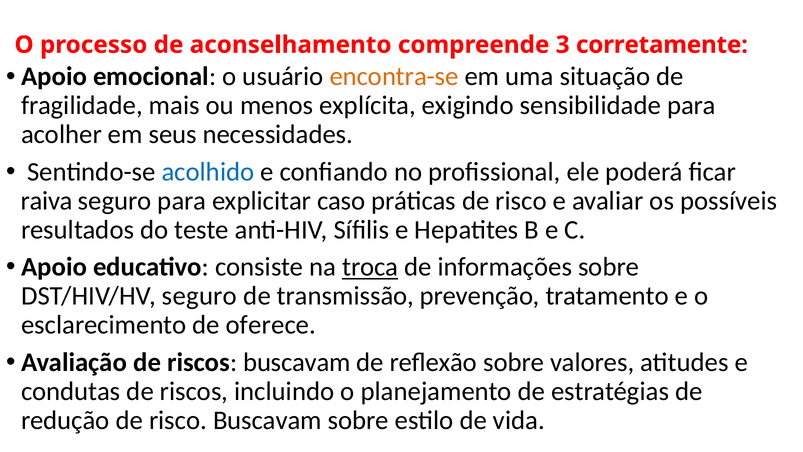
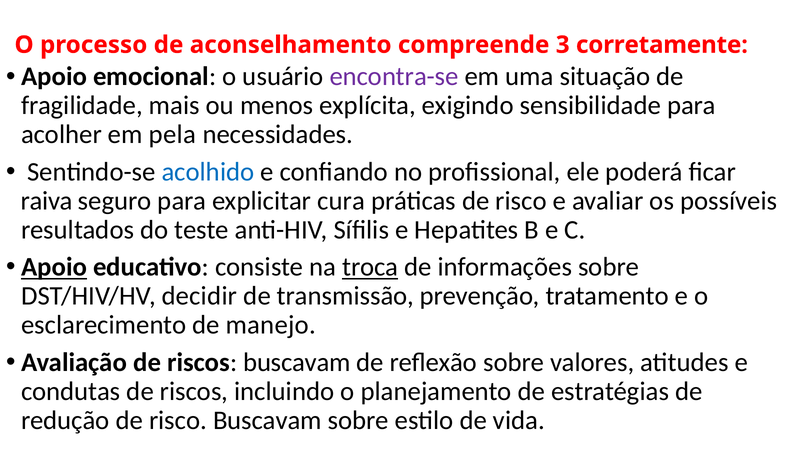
encontra-se colour: orange -> purple (394, 77)
seus: seus -> pela (172, 134)
caso: caso -> cura (341, 201)
Apoio underline: none -> present (54, 267)
DST/HIV/HV seguro: seguro -> decidir (199, 296)
oferece: oferece -> manejo (271, 325)
